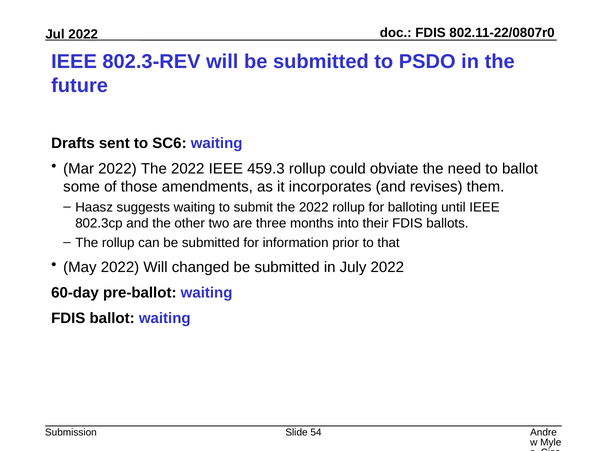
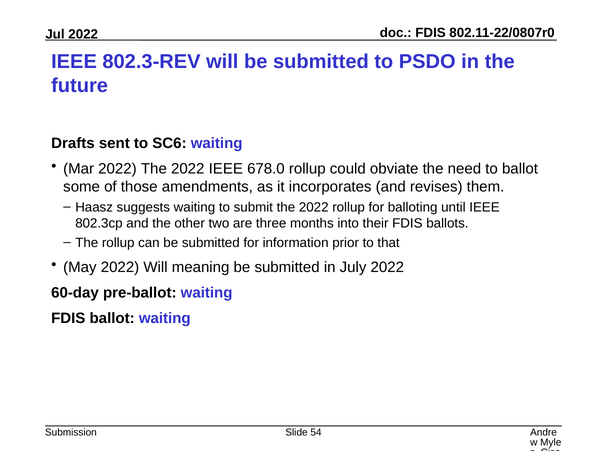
459.3: 459.3 -> 678.0 (266, 169)
changed: changed -> meaning (201, 268)
